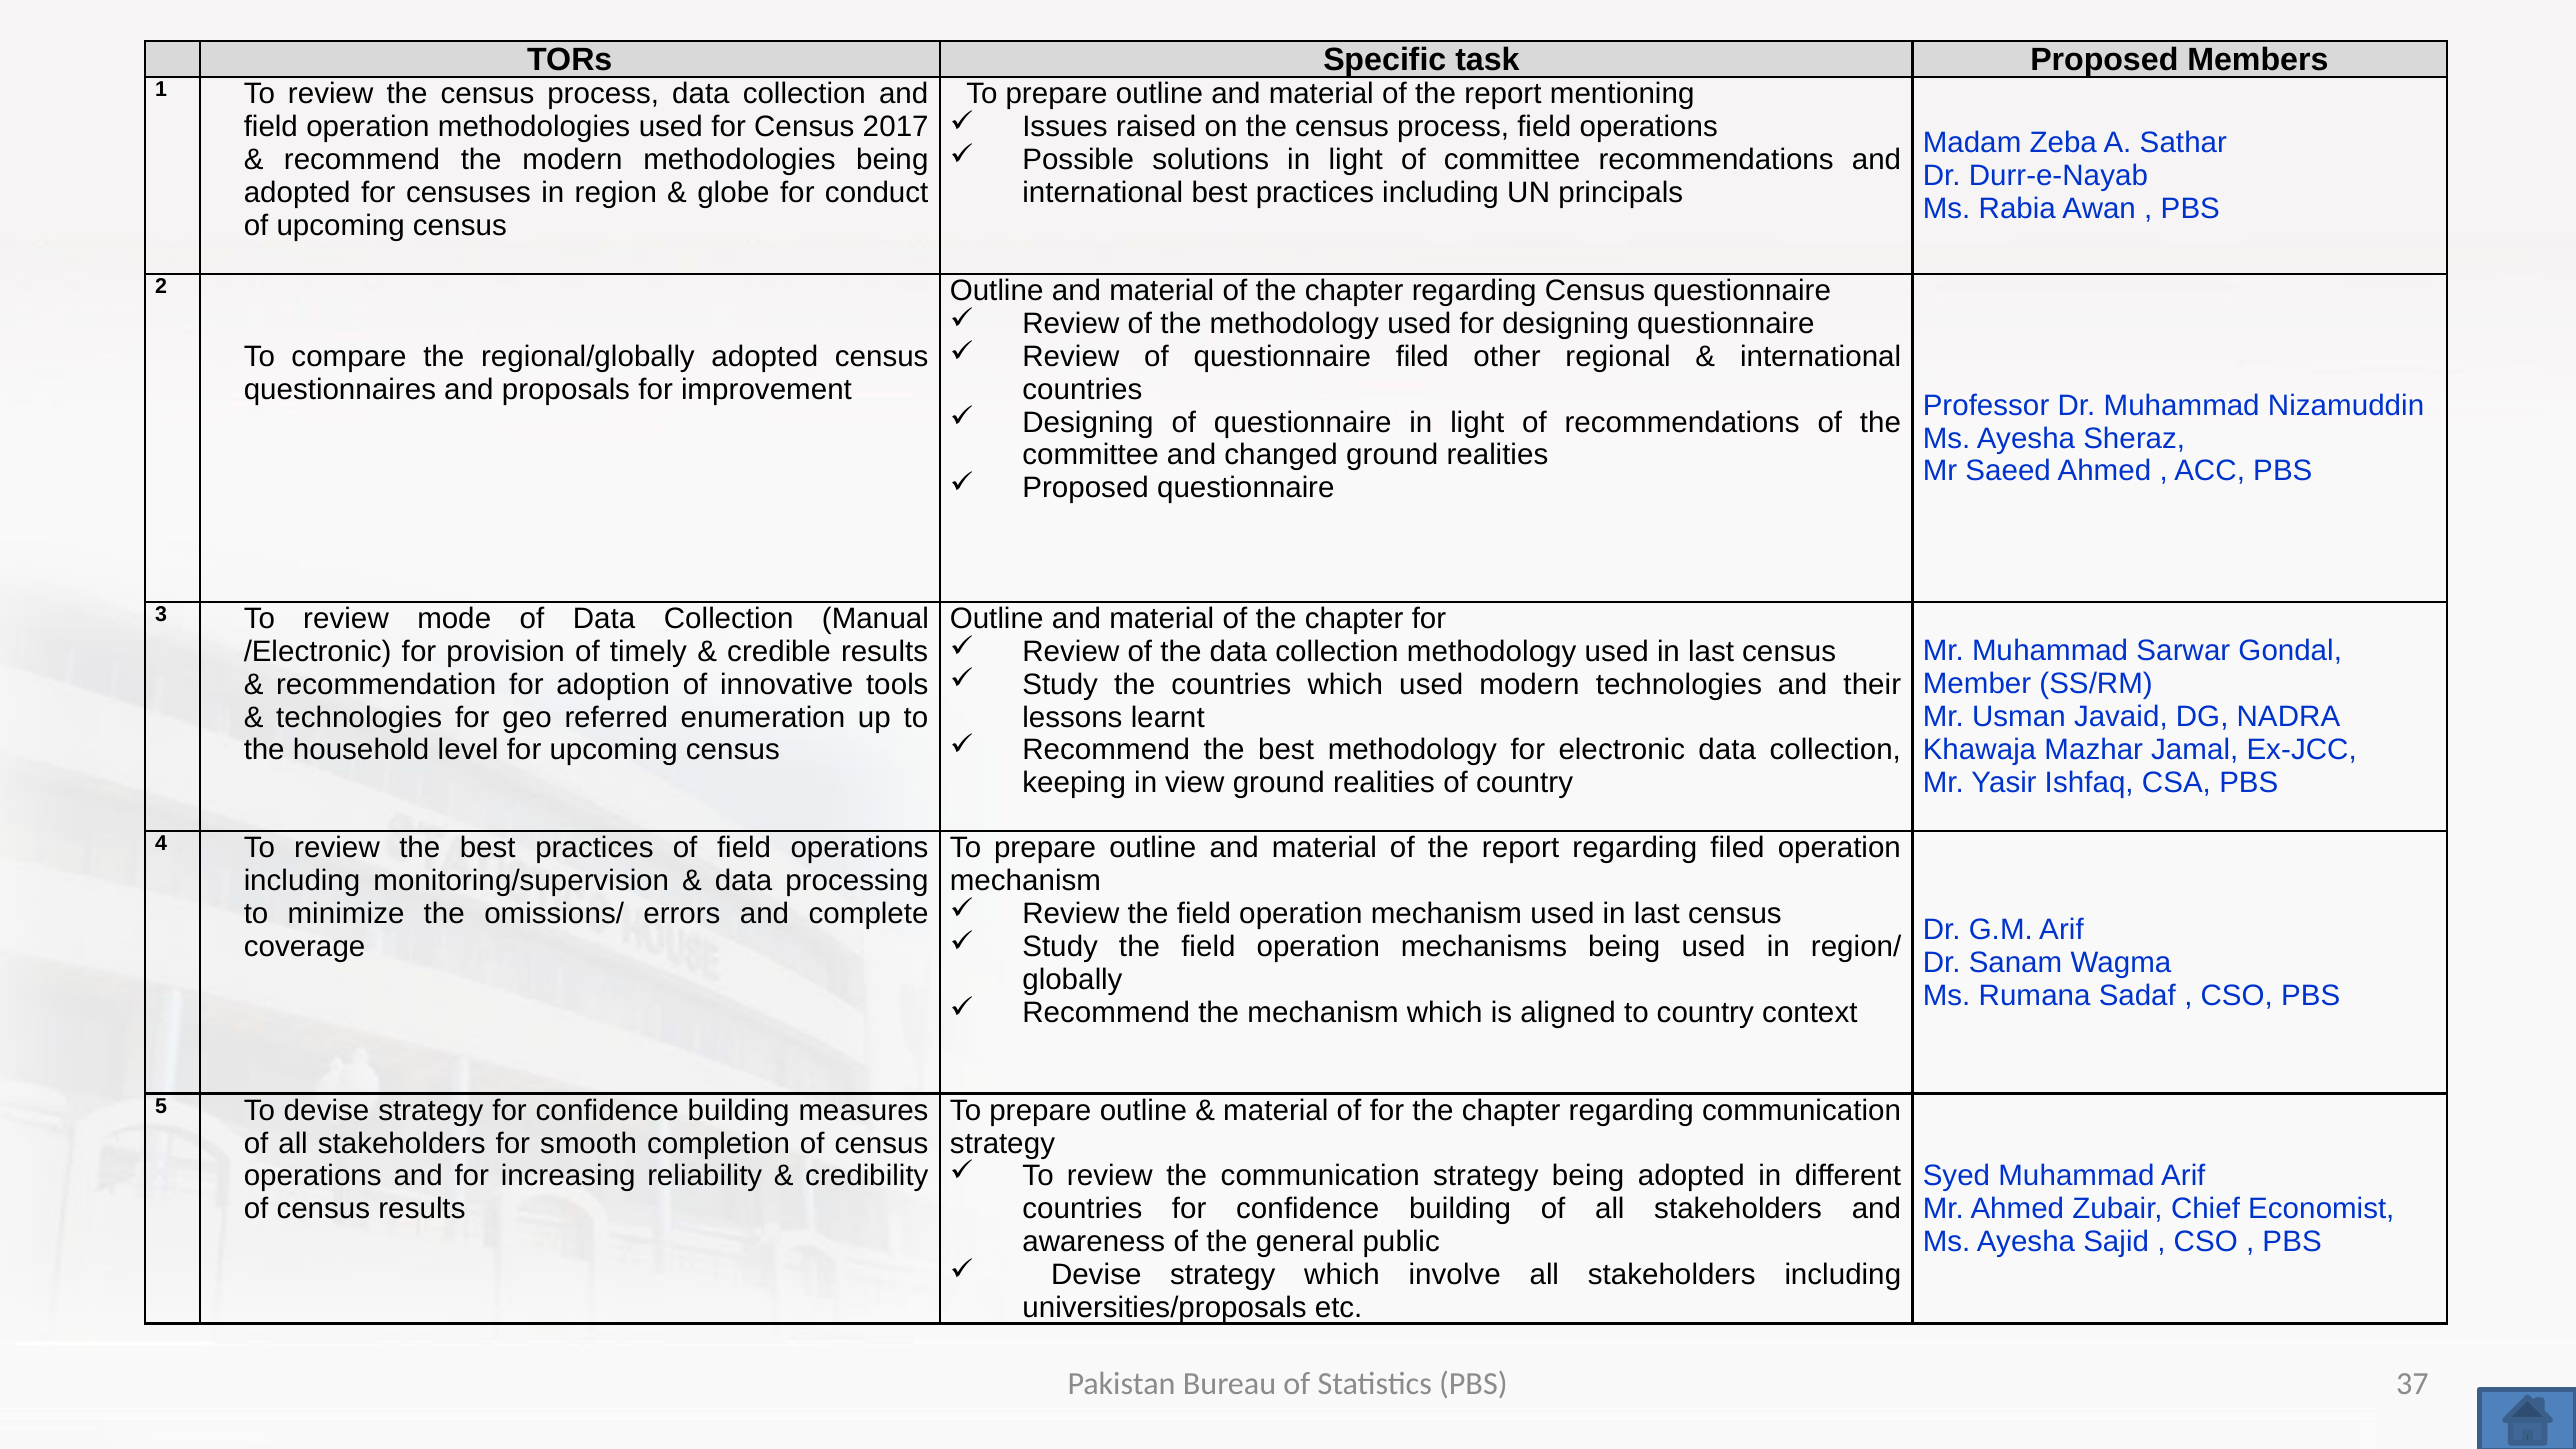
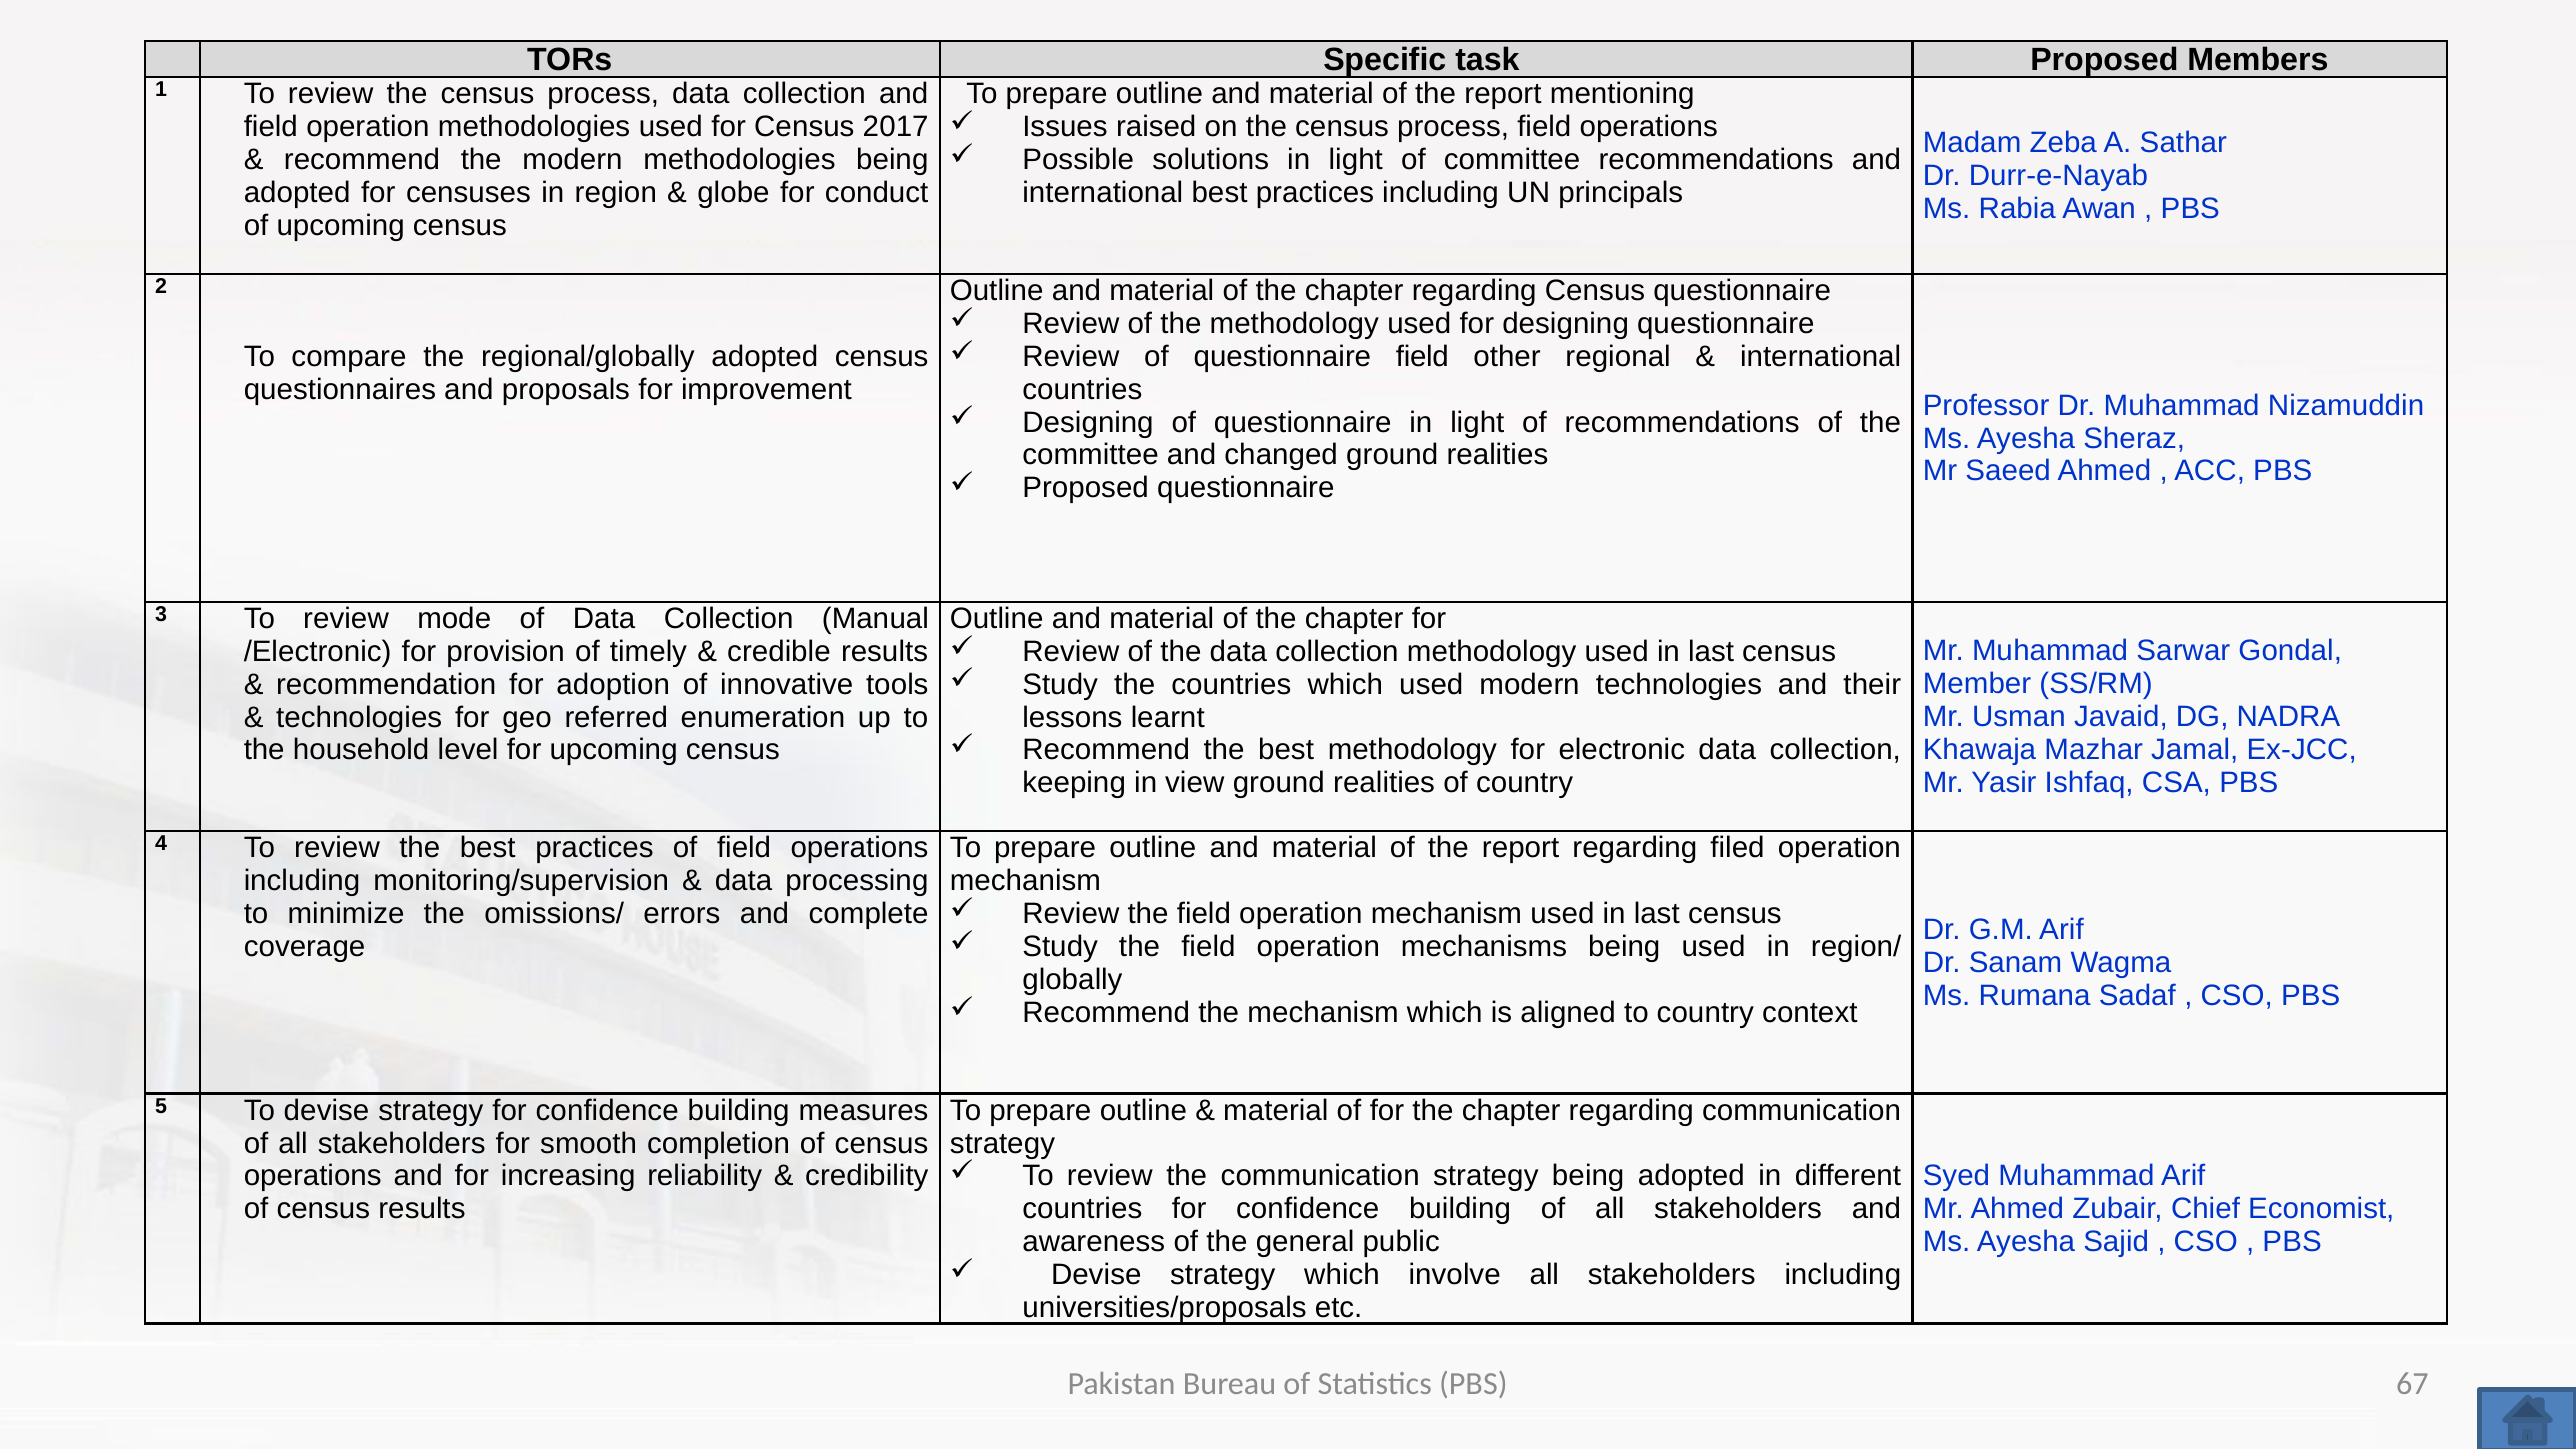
questionnaire filed: filed -> field (1422, 357)
37: 37 -> 67 (2412, 1383)
